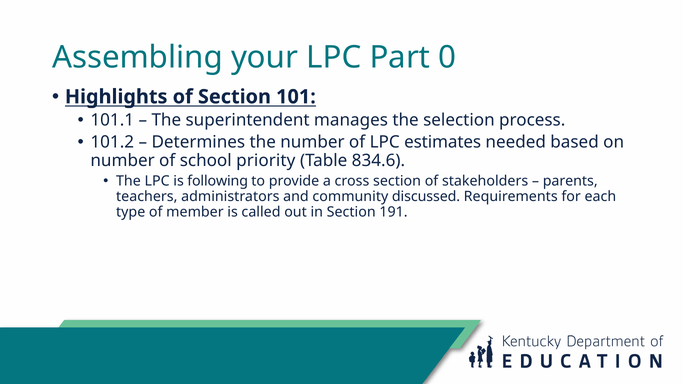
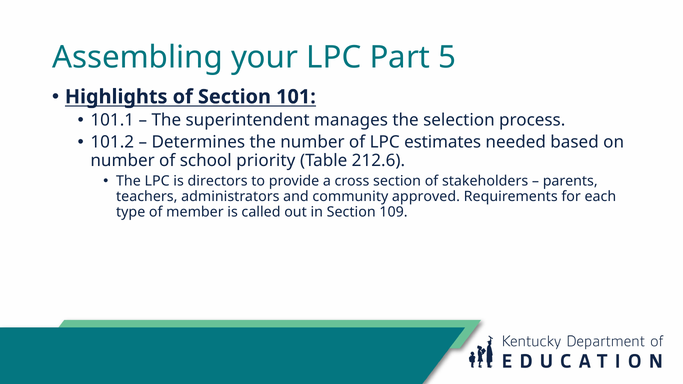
0: 0 -> 5 (447, 57)
834.6: 834.6 -> 212.6 (378, 161)
following: following -> directors (218, 181)
discussed: discussed -> approved (426, 197)
191: 191 -> 109 (394, 212)
